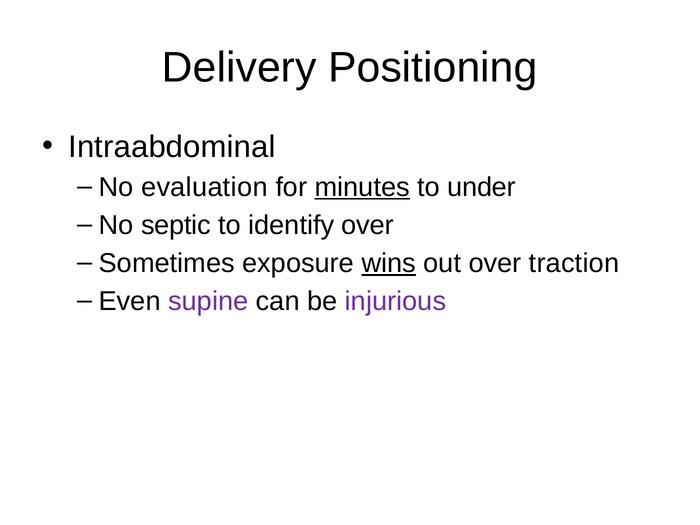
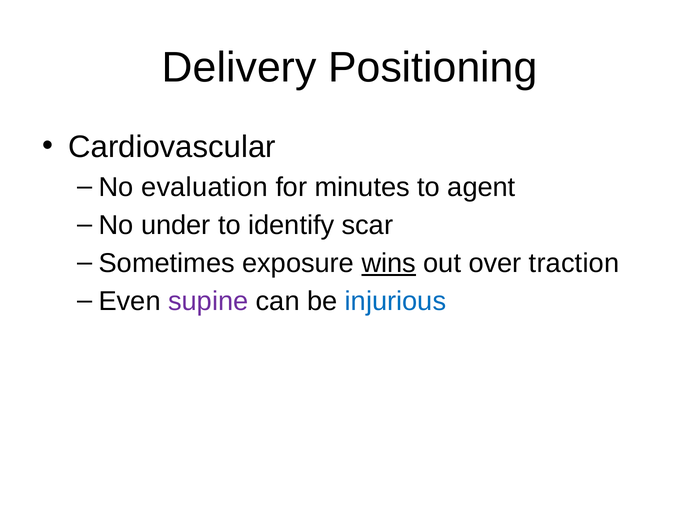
Intraabdominal: Intraabdominal -> Cardiovascular (172, 147)
minutes underline: present -> none (362, 187)
under: under -> agent (481, 187)
septic: septic -> under (176, 225)
identify over: over -> scar (367, 225)
injurious colour: purple -> blue (396, 301)
